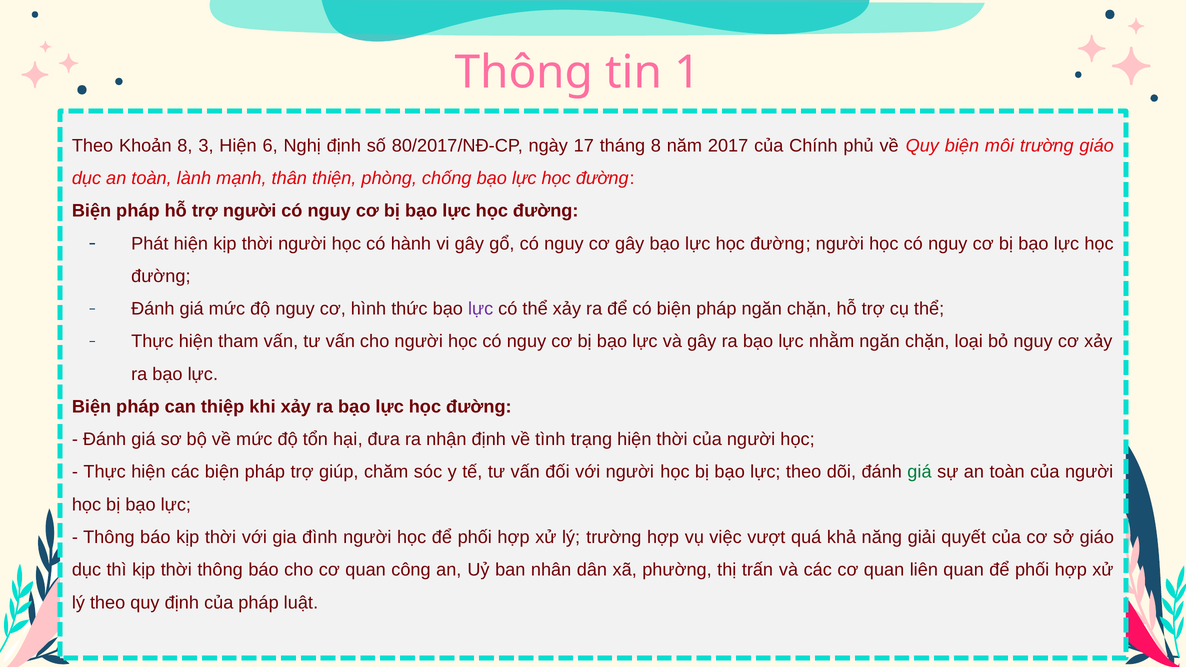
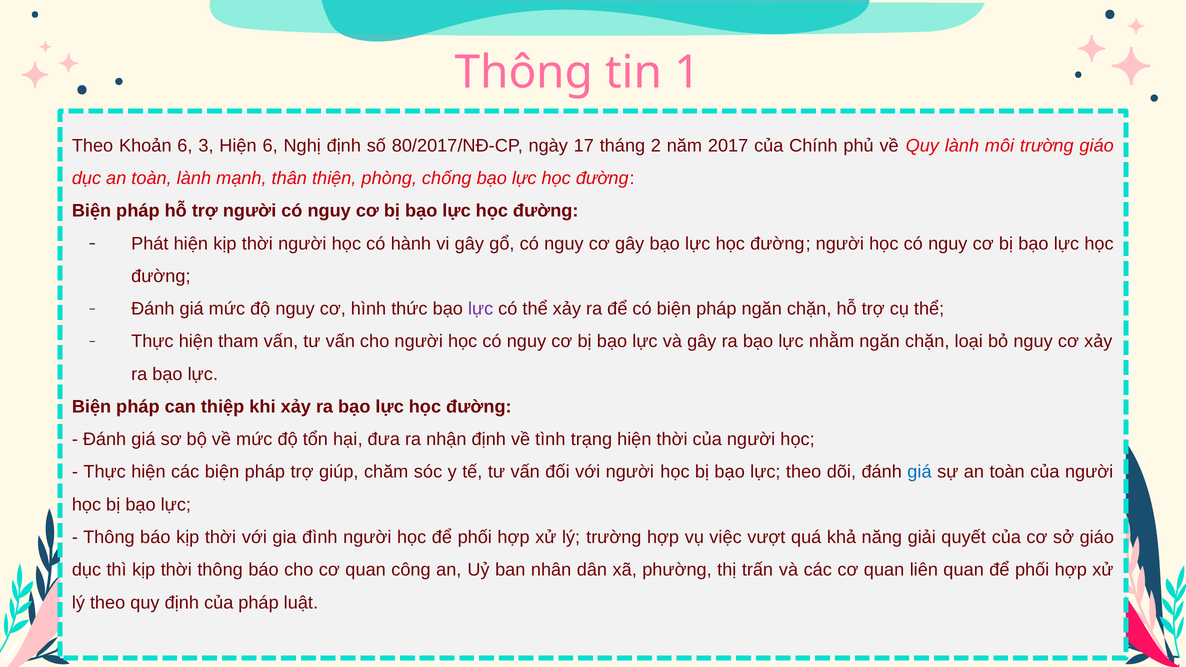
Khoản 8: 8 -> 6 (185, 146)
tháng 8: 8 -> 2 (656, 146)
Quy biện: biện -> lành (962, 146)
giá colour: green -> blue (919, 472)
